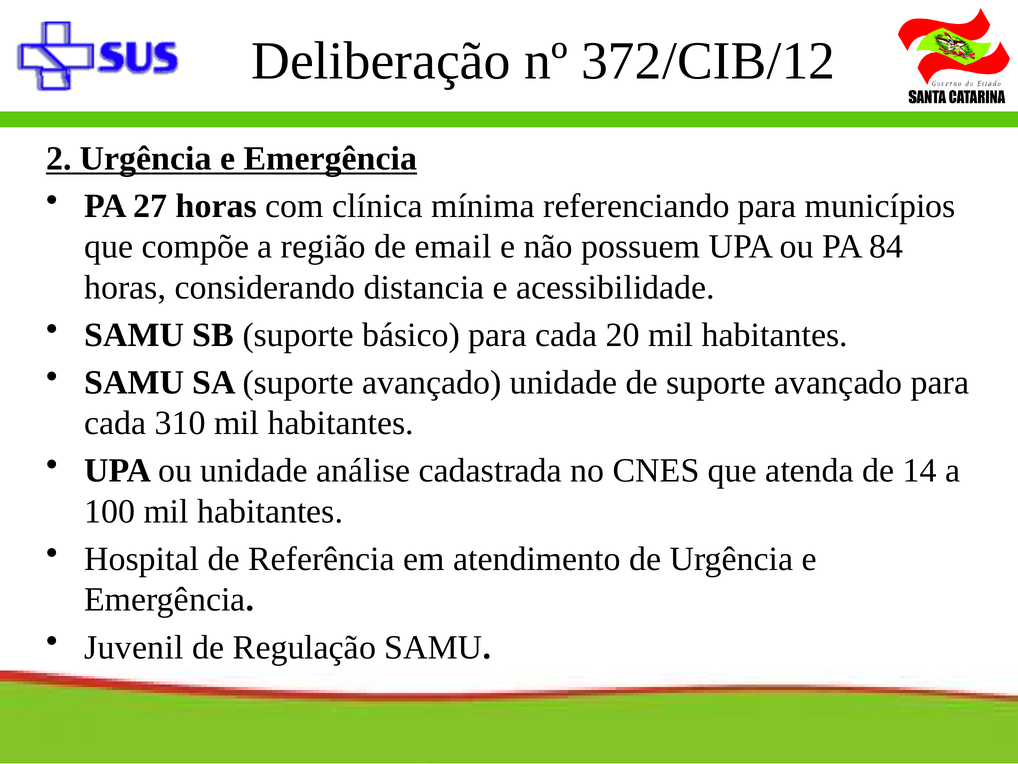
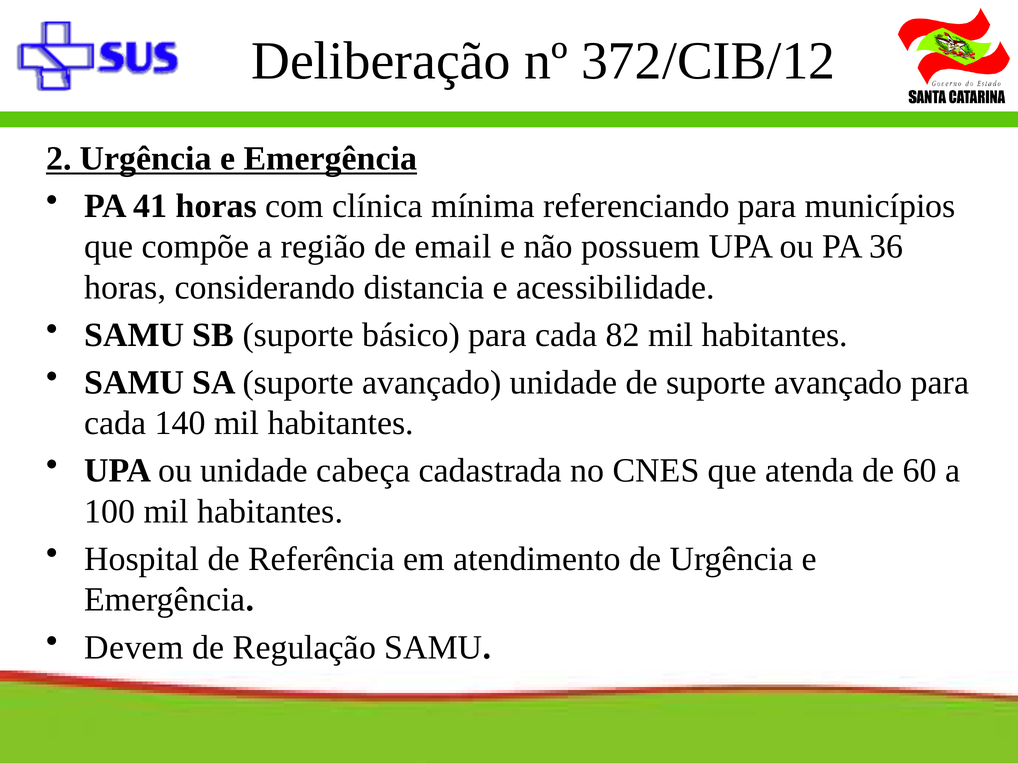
27: 27 -> 41 (150, 206)
84: 84 -> 36 (886, 247)
20: 20 -> 82 (623, 335)
310: 310 -> 140 (180, 423)
análise: análise -> cabeça (363, 470)
14: 14 -> 60 (920, 470)
Juvenil: Juvenil -> Devem (134, 647)
